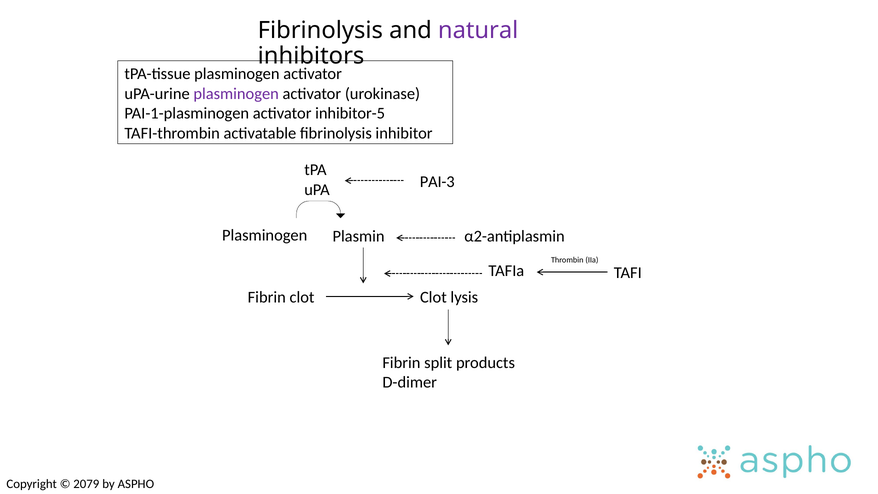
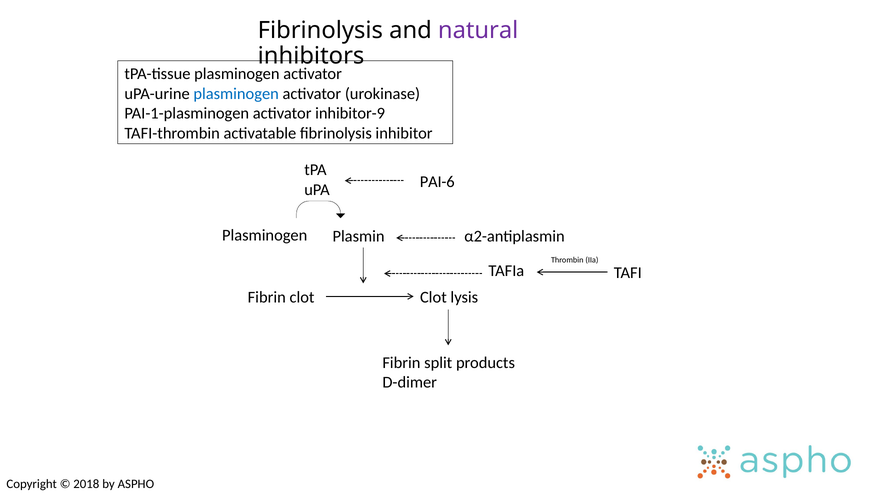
plasminogen colour: purple -> blue (236, 94)
inhibitor-5: inhibitor-5 -> inhibitor-9 (350, 113)
PAI-3: PAI-3 -> PAI-6 (437, 182)
2079: 2079 -> 2018 (86, 484)
